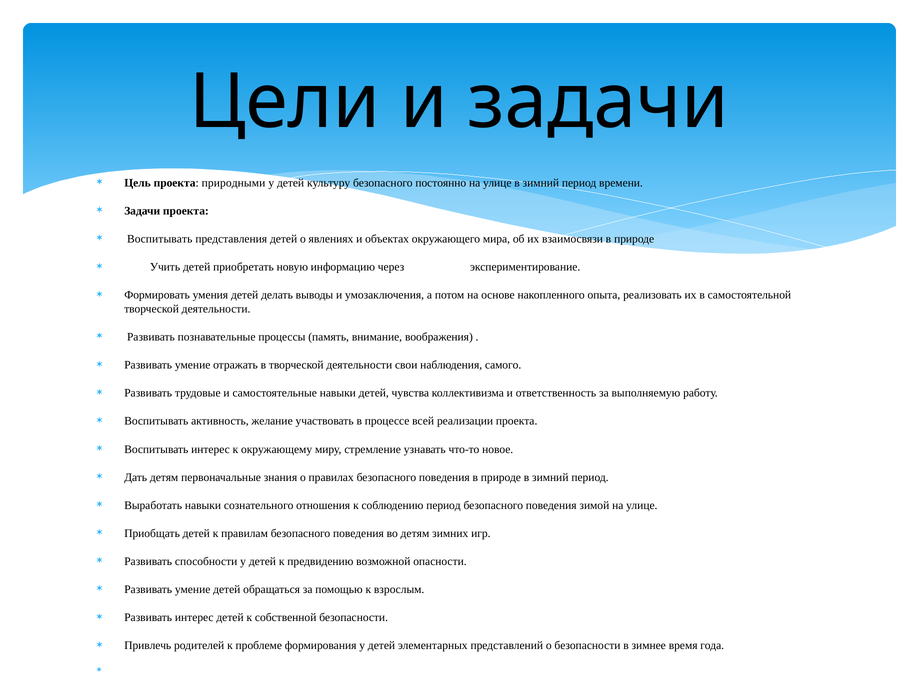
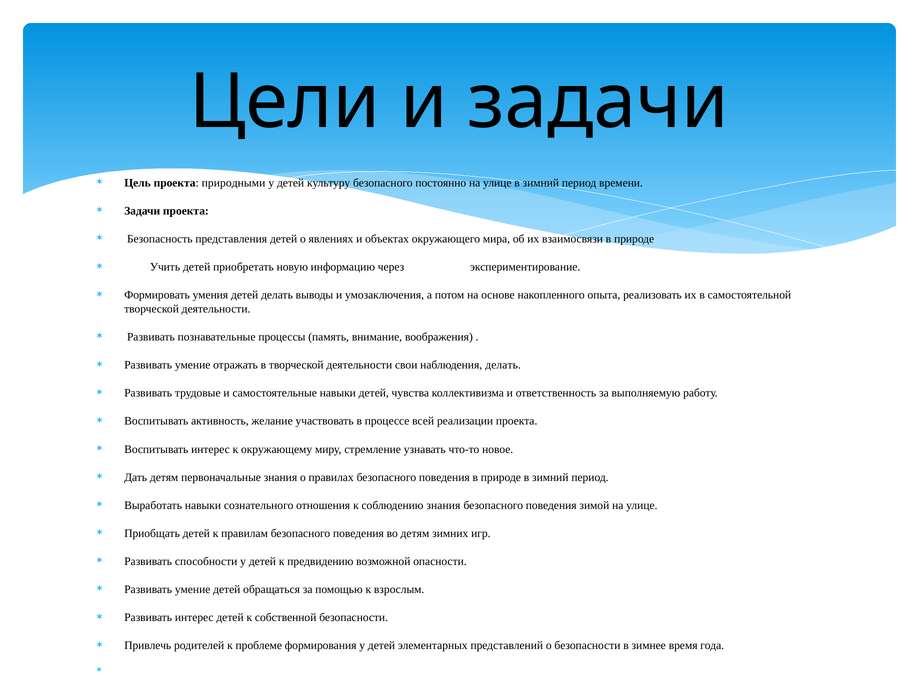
Воспитывать: Воспитывать -> Безопасность (160, 239)
наблюдения самого: самого -> делать (503, 365)
соблюдению период: период -> знания (443, 506)
